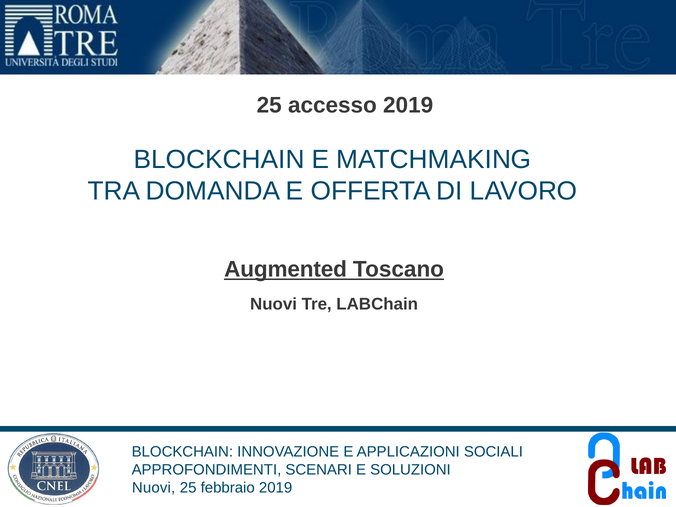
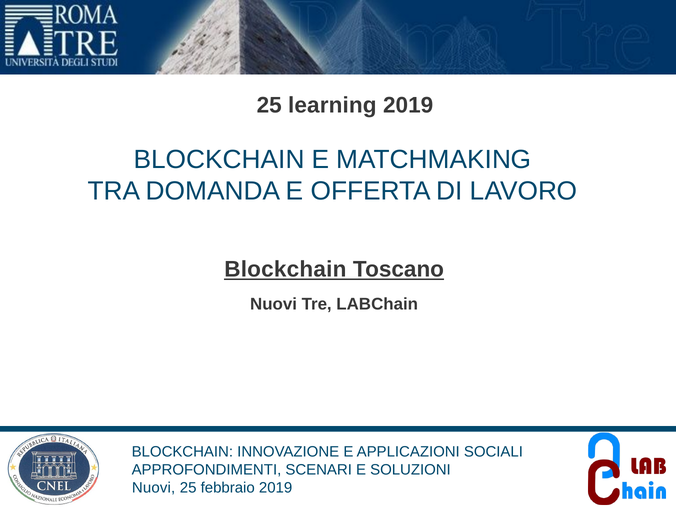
accesso: accesso -> learning (332, 105)
Augmented: Augmented -> Blockchain (285, 269)
